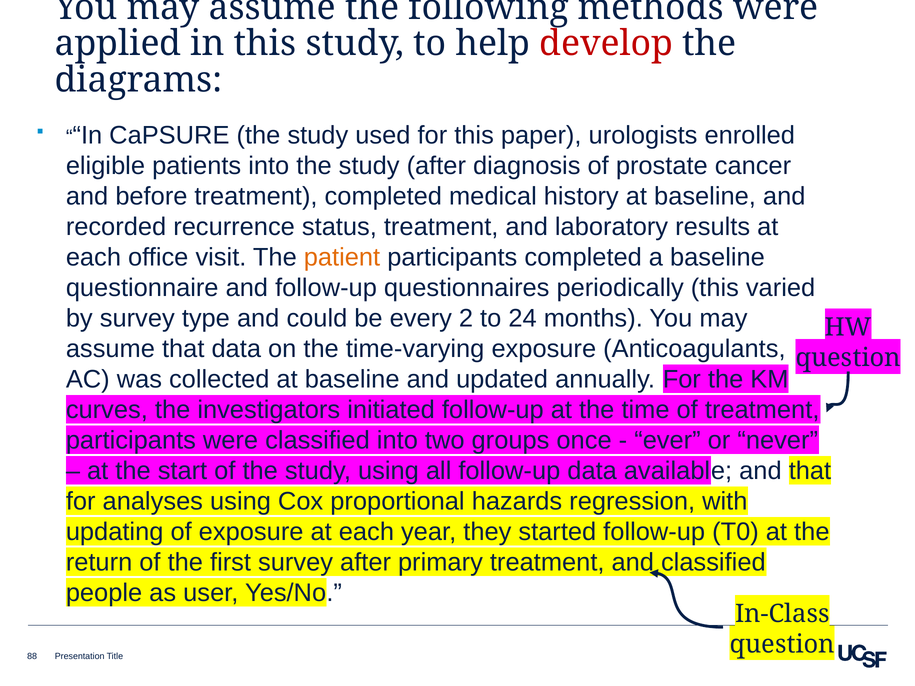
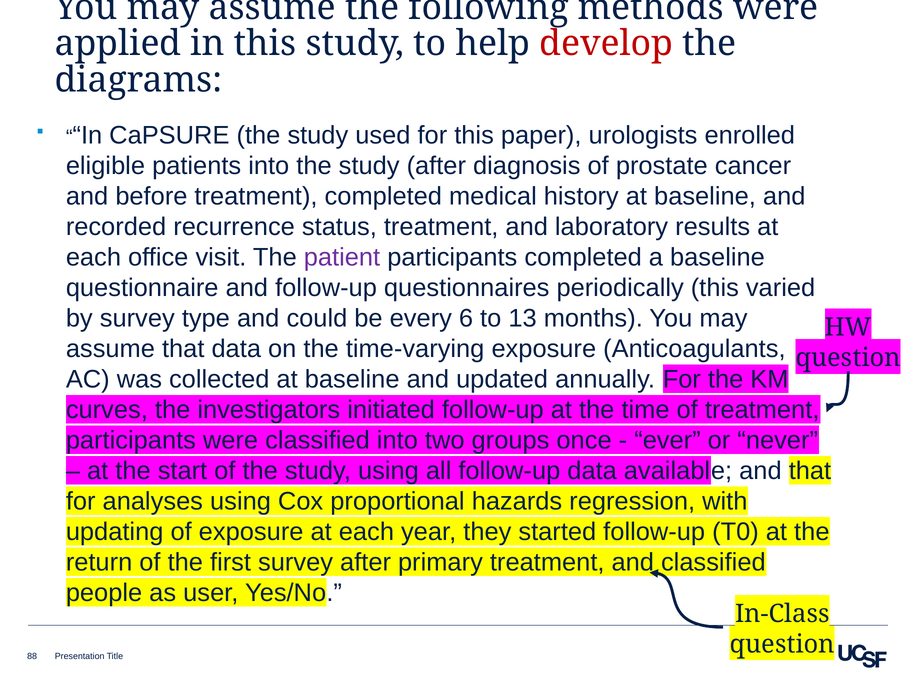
patient colour: orange -> purple (342, 257)
2: 2 -> 6 (466, 318)
24: 24 -> 13 (523, 318)
